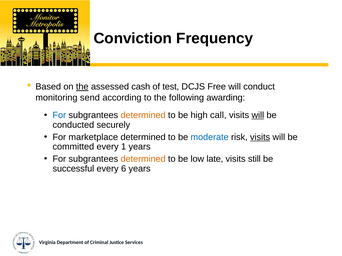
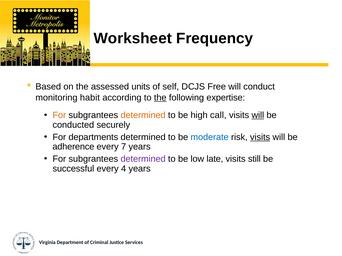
Conviction: Conviction -> Worksheet (133, 38)
the underline: present -> none (82, 87)
cash: cash -> units (141, 87)
test: test -> self (171, 87)
send: send -> habit (90, 98)
the underline: none -> present (160, 98)
awarding: awarding -> expertise (226, 98)
For colour: blue -> orange (59, 115)
marketplace: marketplace -> departments (93, 137)
committed: committed -> adherence (73, 147)
1: 1 -> 7 (124, 147)
determined colour: orange -> purple (143, 159)
6: 6 -> 4 (124, 169)
